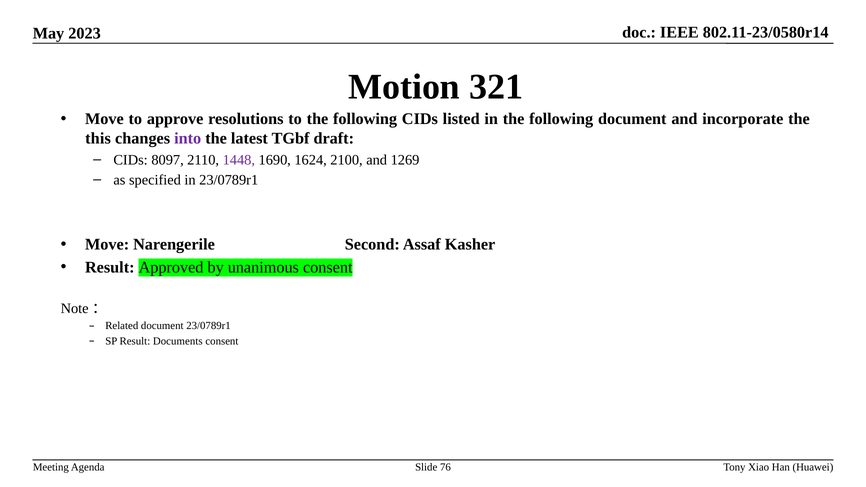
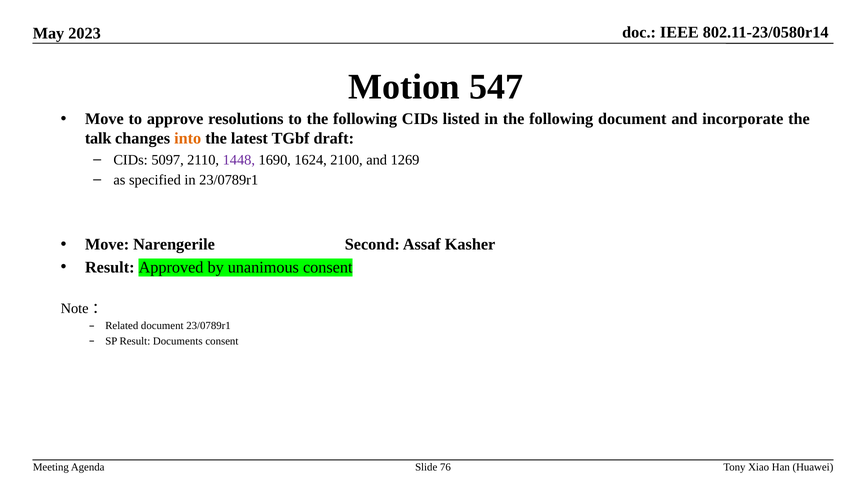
321: 321 -> 547 (496, 87)
this: this -> talk (98, 139)
into colour: purple -> orange (188, 139)
8097: 8097 -> 5097 (168, 160)
